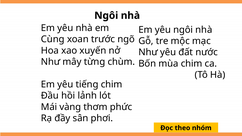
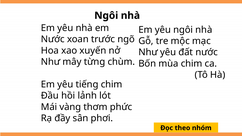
Cùng: Cùng -> Nước (53, 39)
